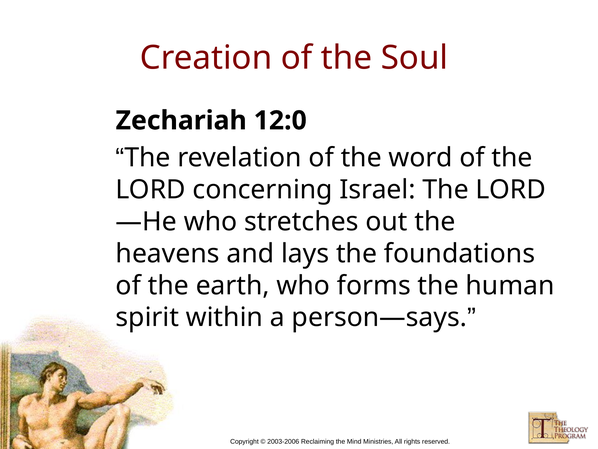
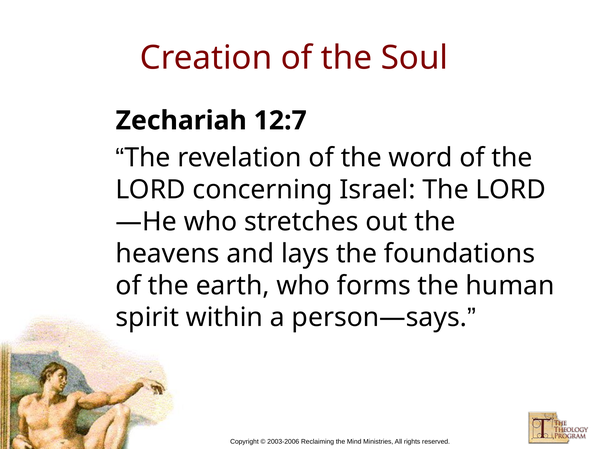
12:0: 12:0 -> 12:7 (280, 120)
